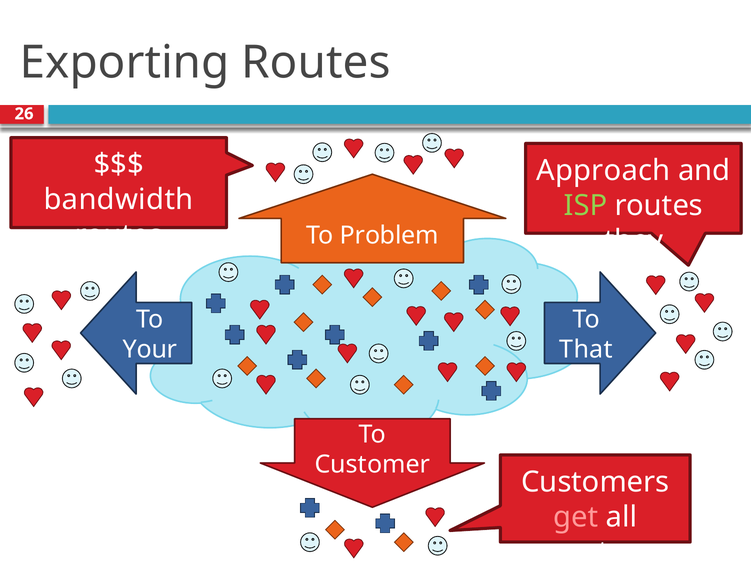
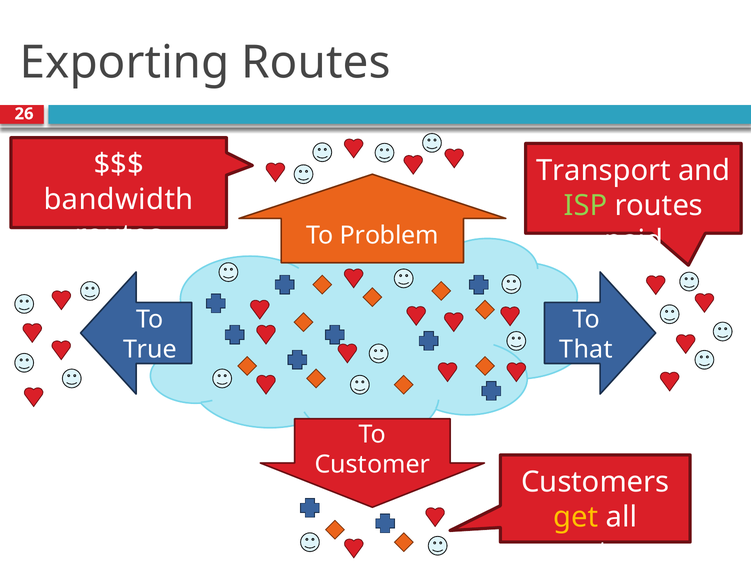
Approach: Approach -> Transport (603, 171)
they: they -> paid (634, 241)
Your: Your -> True (150, 350)
get colour: pink -> yellow (576, 517)
